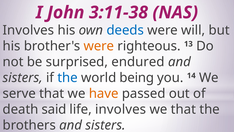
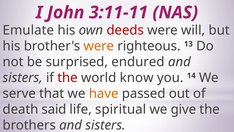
3:11-38: 3:11-38 -> 3:11-11 (118, 12)
Involves: Involves -> Emulate (28, 30)
deeds colour: blue -> red (125, 30)
the colour: blue -> red (68, 78)
being: being -> know (137, 78)
life involves: involves -> spiritual (121, 109)
we that: that -> give (183, 109)
